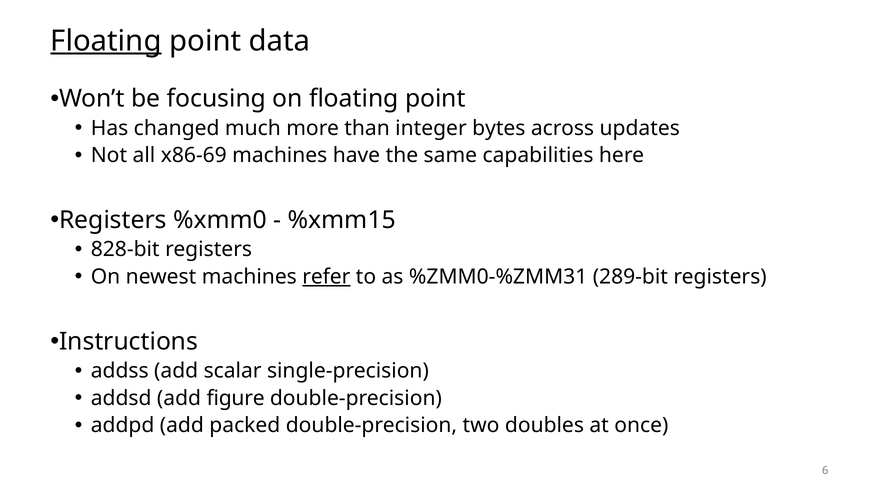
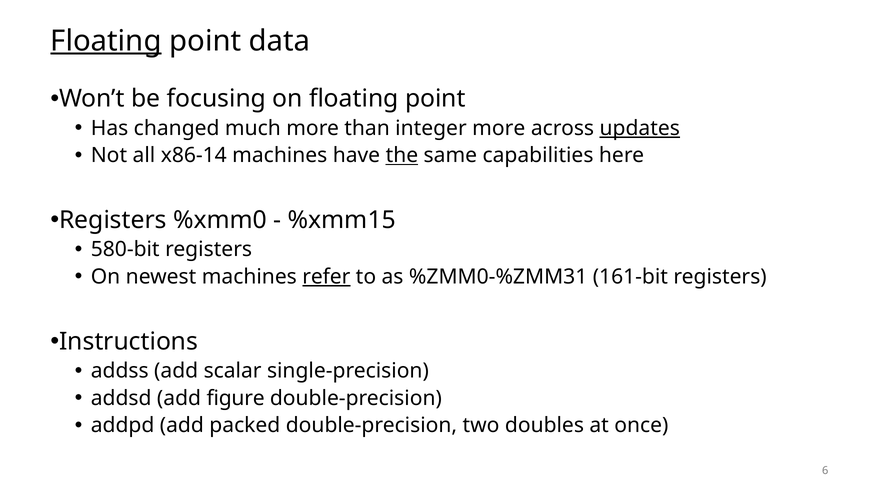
integer bytes: bytes -> more (499, 128)
updates underline: none -> present (640, 128)
x86-69: x86-69 -> x86-14 (194, 156)
the underline: none -> present (402, 156)
828-bit: 828-bit -> 580-bit (125, 250)
289-bit: 289-bit -> 161-bit (630, 277)
